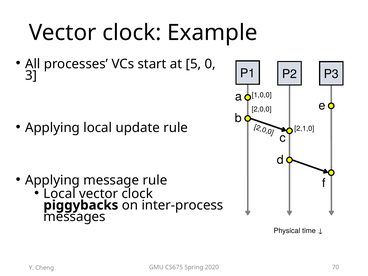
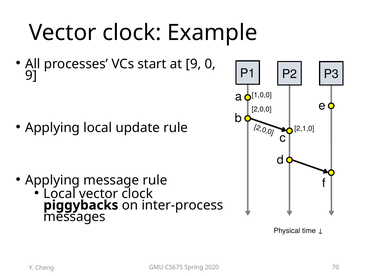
at 5: 5 -> 9 (193, 64)
3: 3 -> 9 (31, 75)
